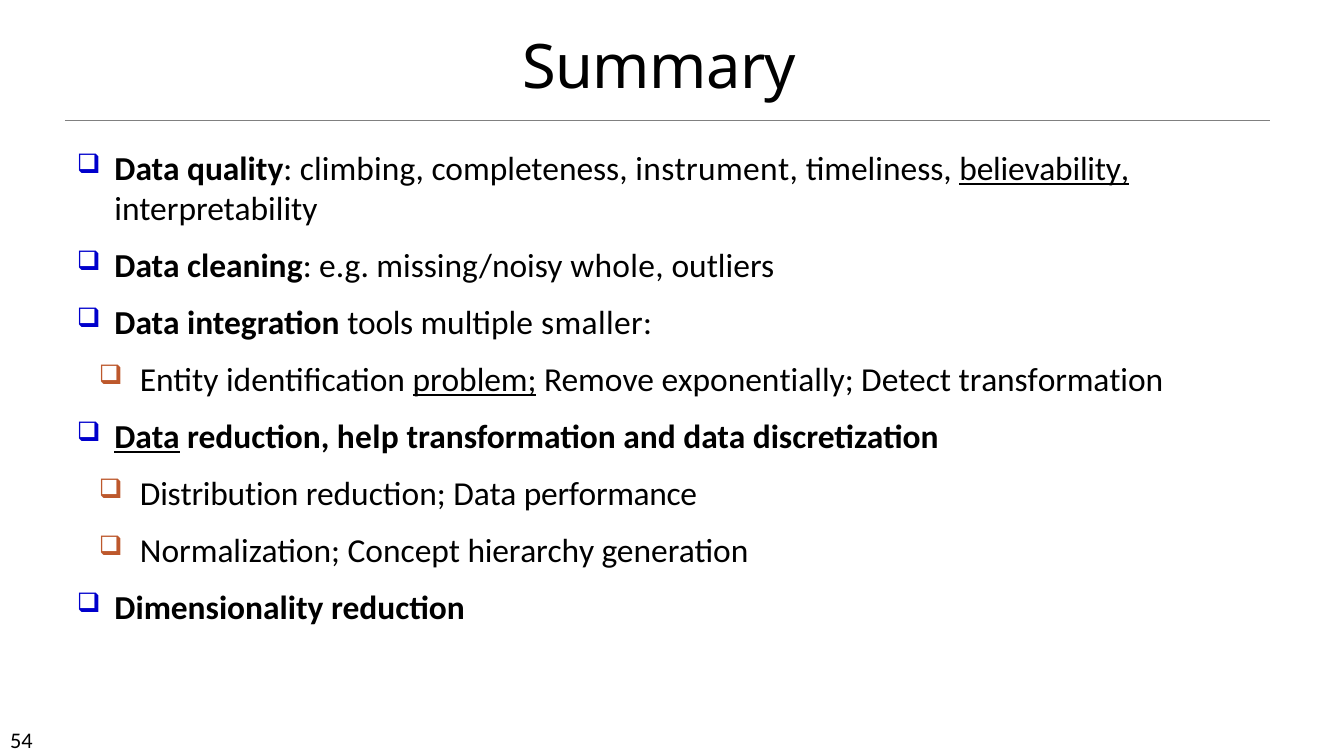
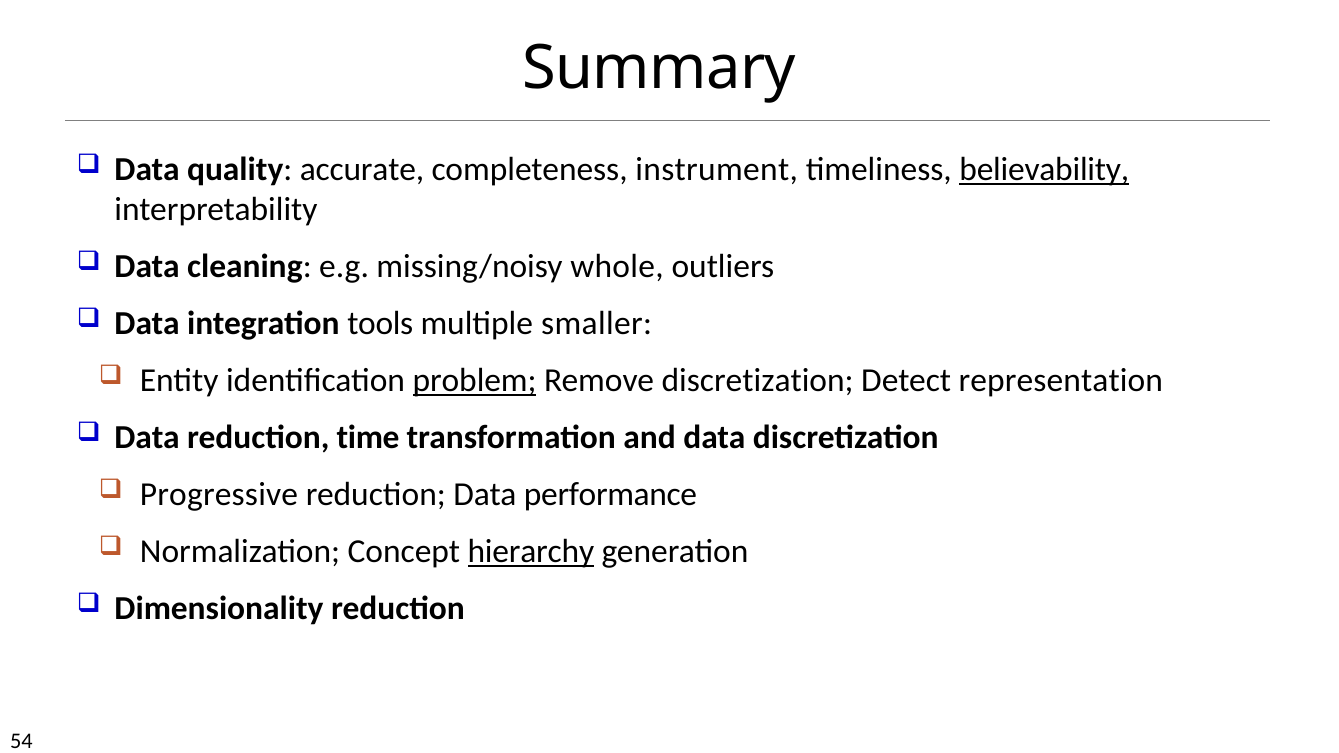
climbing: climbing -> accurate (362, 170)
Remove exponentially: exponentially -> discretization (758, 381)
Detect transformation: transformation -> representation (1061, 381)
Data underline: present -> none (147, 438)
help: help -> time (368, 438)
Distribution: Distribution -> Progressive (219, 495)
hierarchy underline: none -> present (531, 551)
